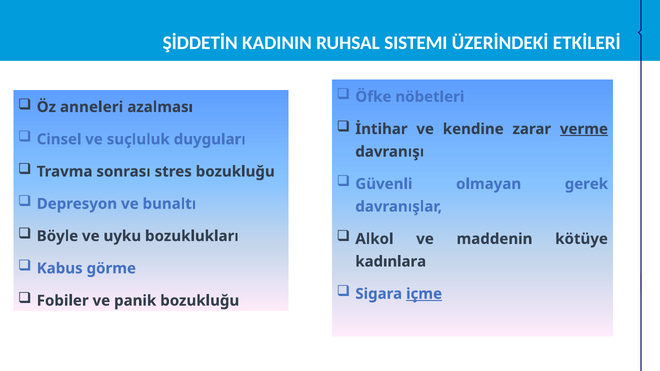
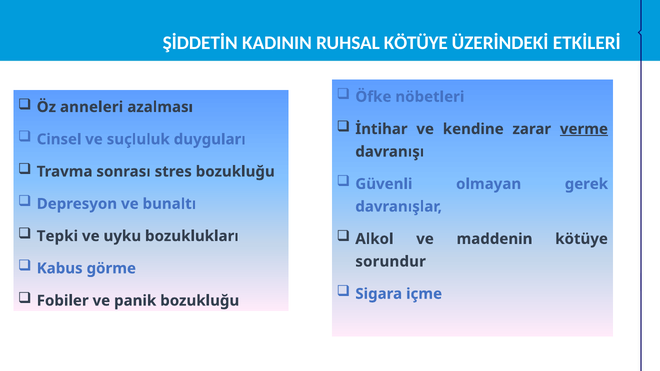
RUHSAL SISTEMI: SISTEMI -> KÖTÜYE (416, 43)
Böyle: Böyle -> Tepki (57, 236)
kadınlara: kadınlara -> sorundur (391, 262)
içme underline: present -> none (424, 294)
